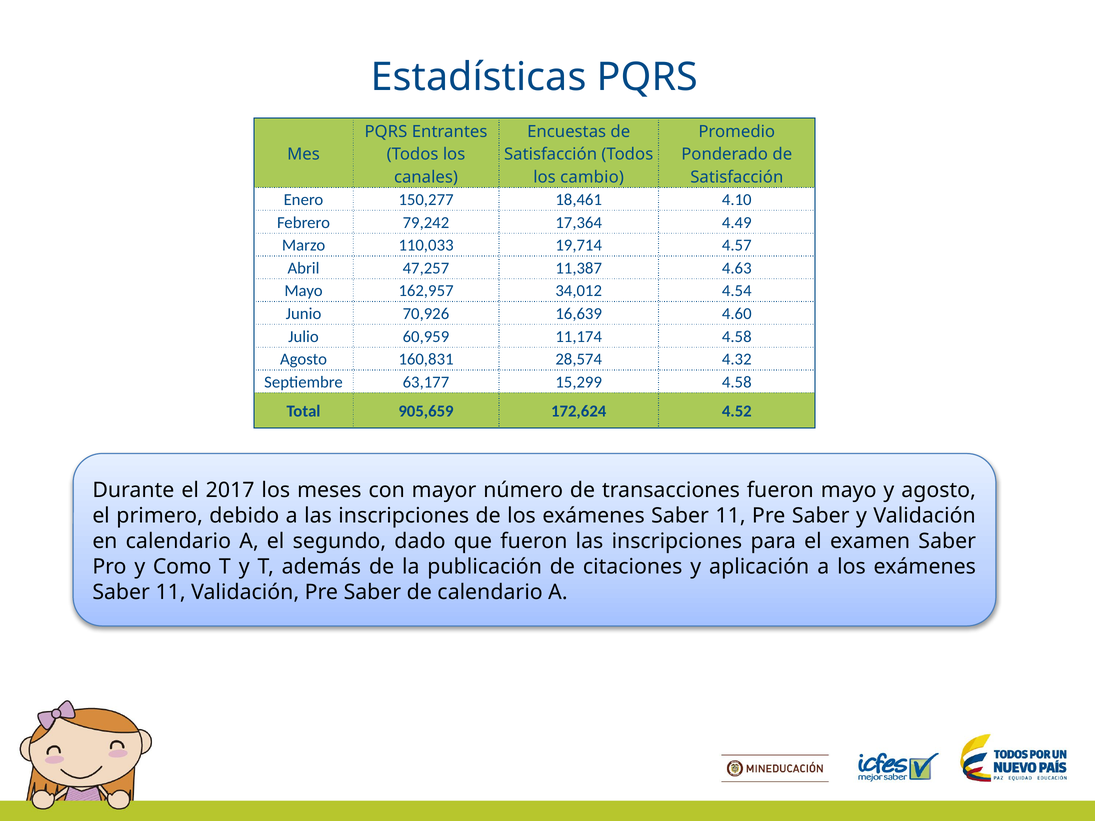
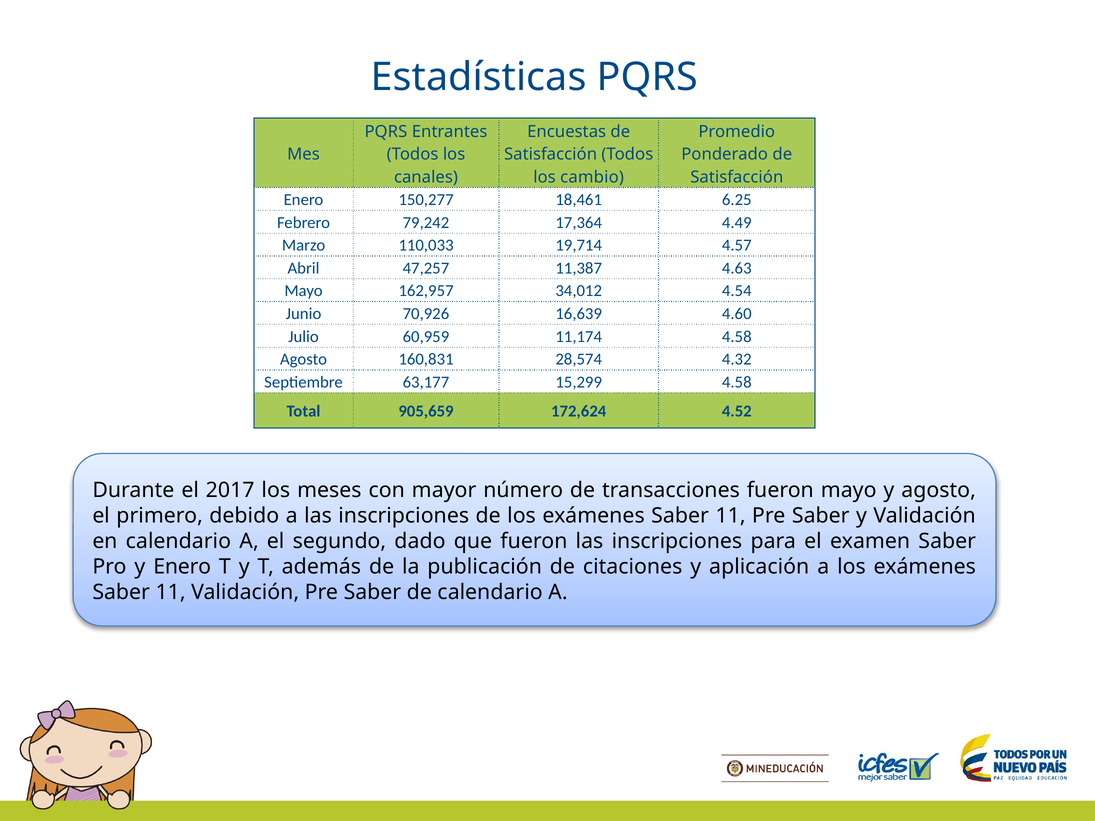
4.10: 4.10 -> 6.25 (737, 200)
y Como: Como -> Enero (182, 567)
